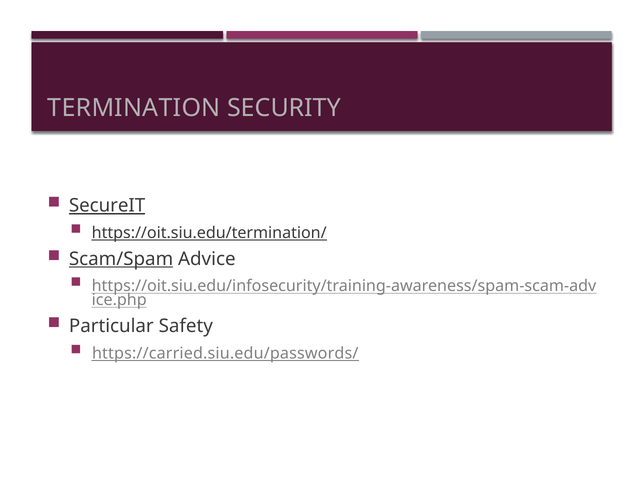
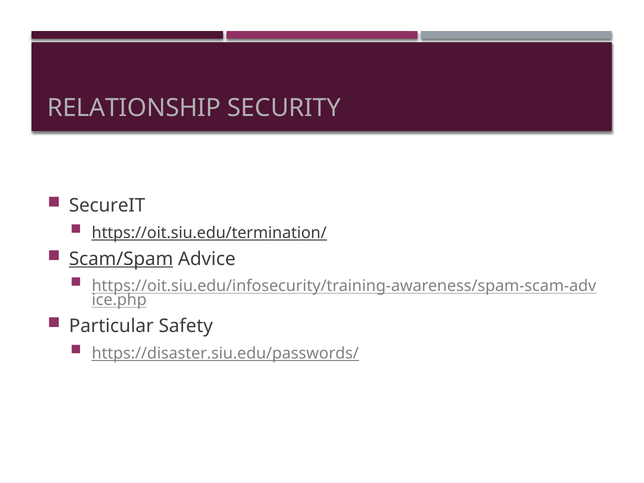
TERMINATION: TERMINATION -> RELATIONSHIP (134, 108)
SecureIT underline: present -> none (107, 206)
https://carried.siu.edu/passwords/: https://carried.siu.edu/passwords/ -> https://disaster.siu.edu/passwords/ (225, 353)
